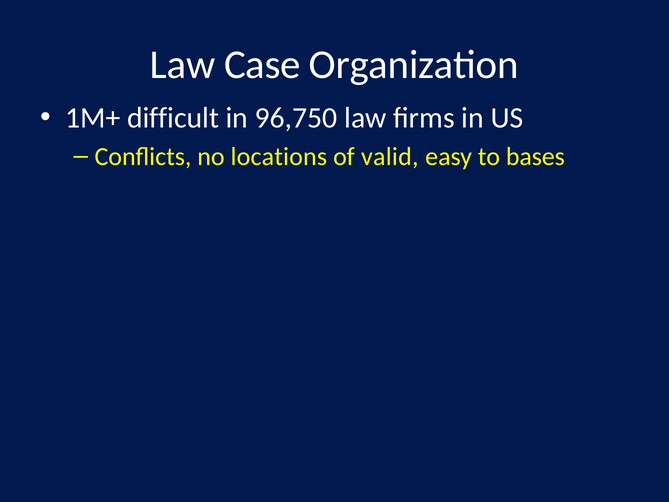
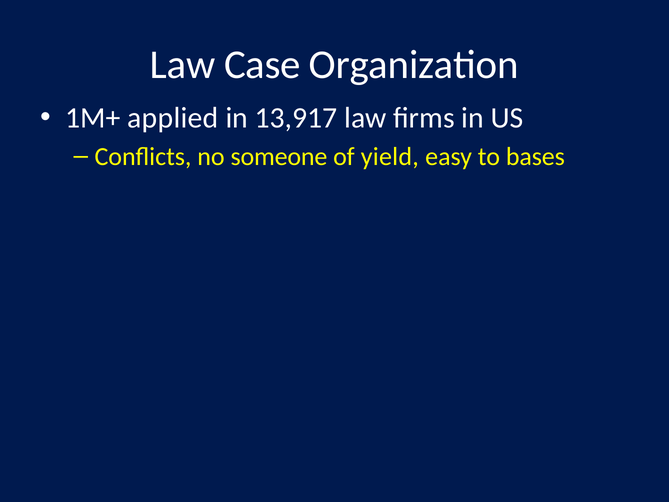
difficult: difficult -> applied (173, 118)
96,750: 96,750 -> 13,917 (296, 118)
locations: locations -> someone (279, 156)
valid: valid -> yield (390, 156)
